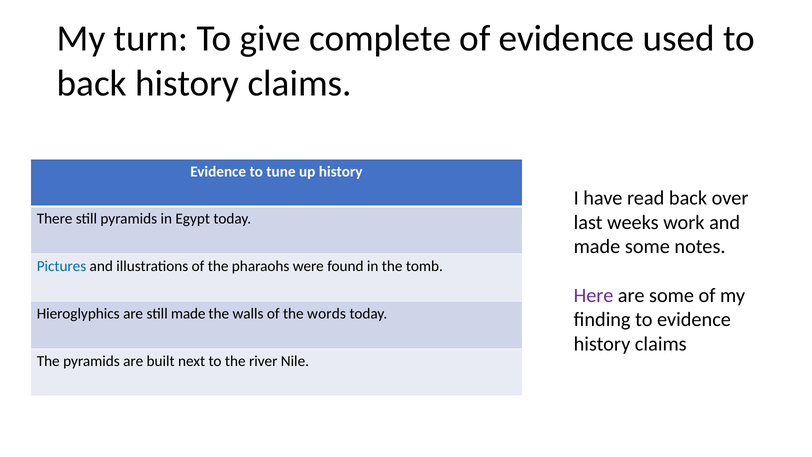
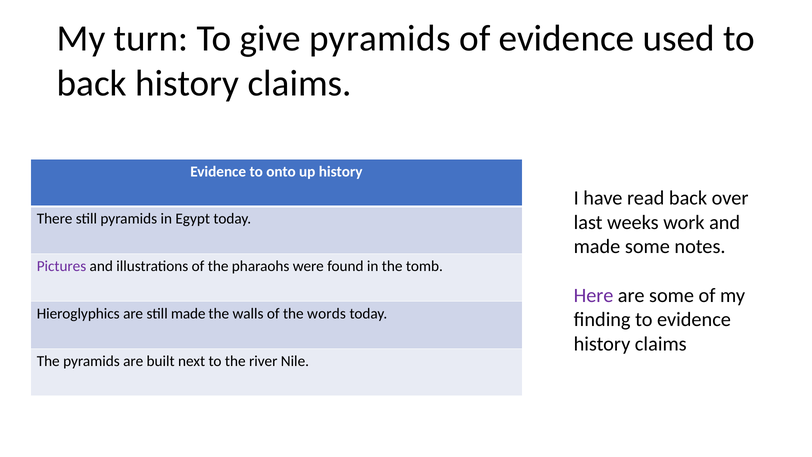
give complete: complete -> pyramids (380, 39)
tune: tune -> onto (281, 171)
Pictures colour: blue -> purple (61, 266)
